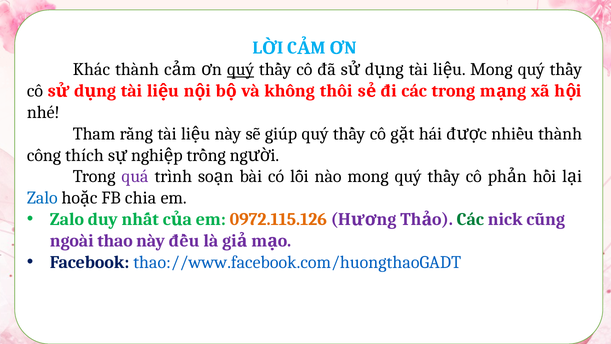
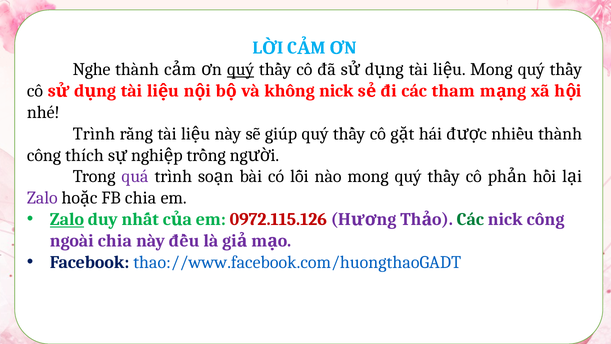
Khác: Khác -> Nghe (92, 69)
không thôi: thôi -> nick (336, 91)
các trong: trong -> tham (453, 91)
Tham: Tham -> Trình (94, 134)
Zalo colour: blue -> purple (42, 198)
Zalo underline: none -> present (67, 219)
0972.115.126 colour: orange -> red (278, 219)
nick cũng: cũng -> công (546, 219)
ngoài thao: thao -> chia (115, 241)
